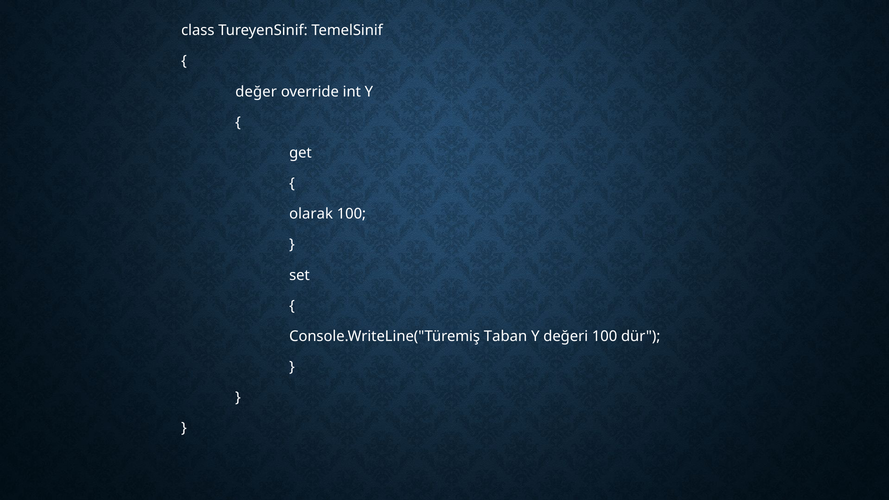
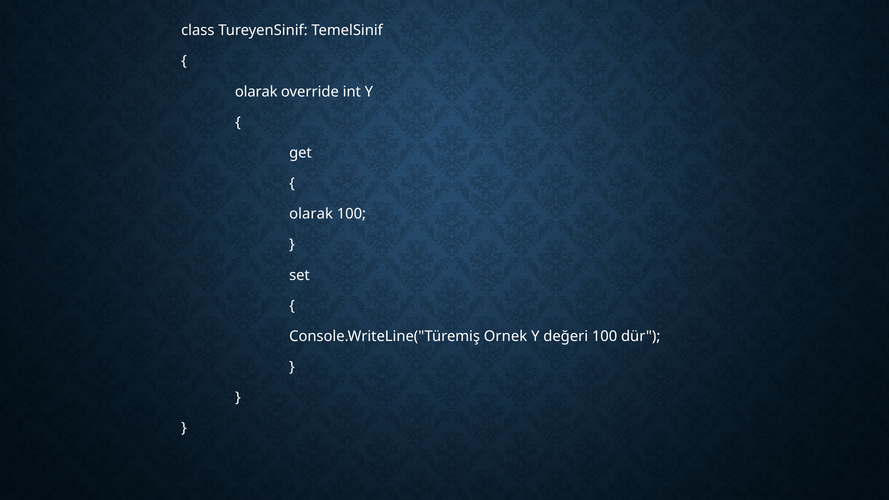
değer: değer -> olarak (256, 92)
Taban: Taban -> Ornek (506, 336)
